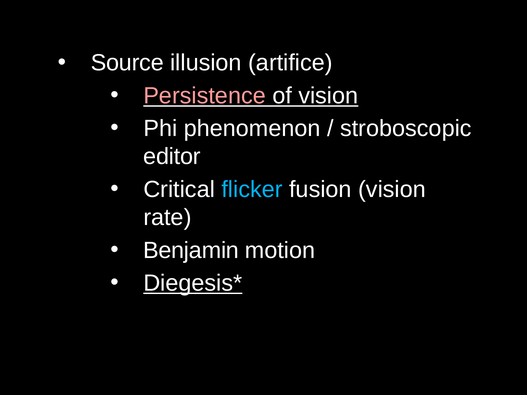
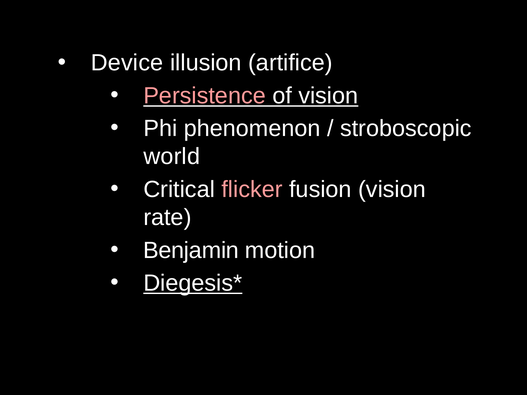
Source: Source -> Device (127, 63)
editor: editor -> world (172, 157)
flicker colour: light blue -> pink (252, 190)
